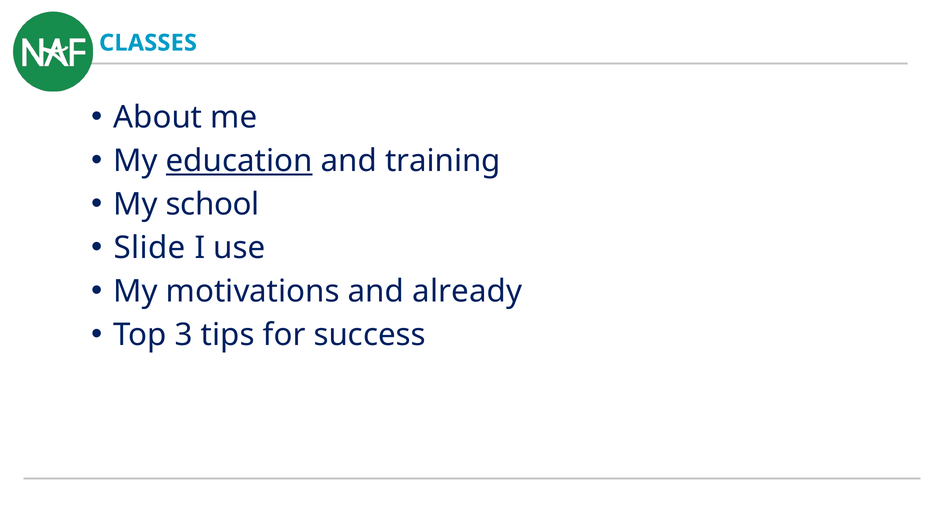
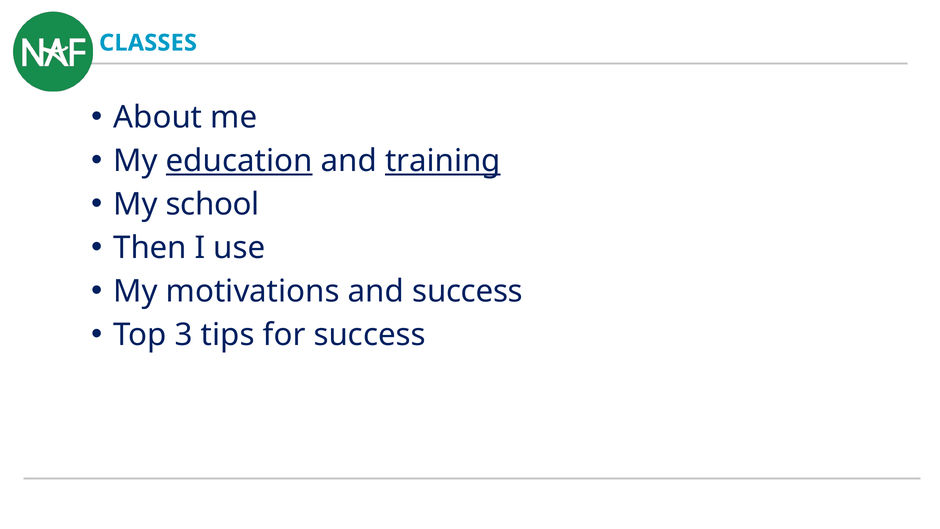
training underline: none -> present (443, 161)
Slide: Slide -> Then (150, 248)
and already: already -> success (468, 291)
